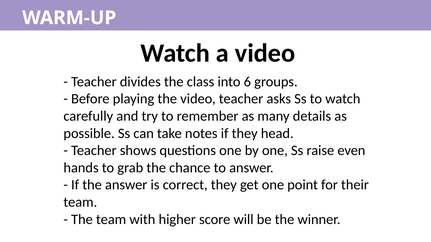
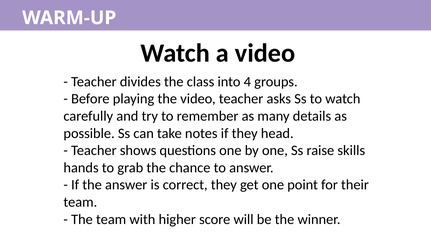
6: 6 -> 4 (247, 82)
even: even -> skills (351, 151)
